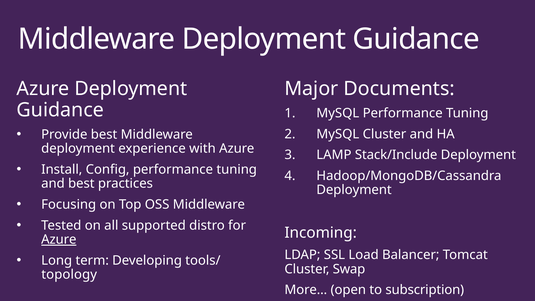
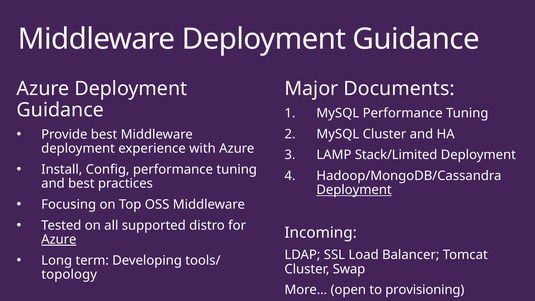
Stack/Include: Stack/Include -> Stack/Limited (396, 155)
Deployment underline: none -> present (354, 190)
subscription: subscription -> provisioning (425, 290)
